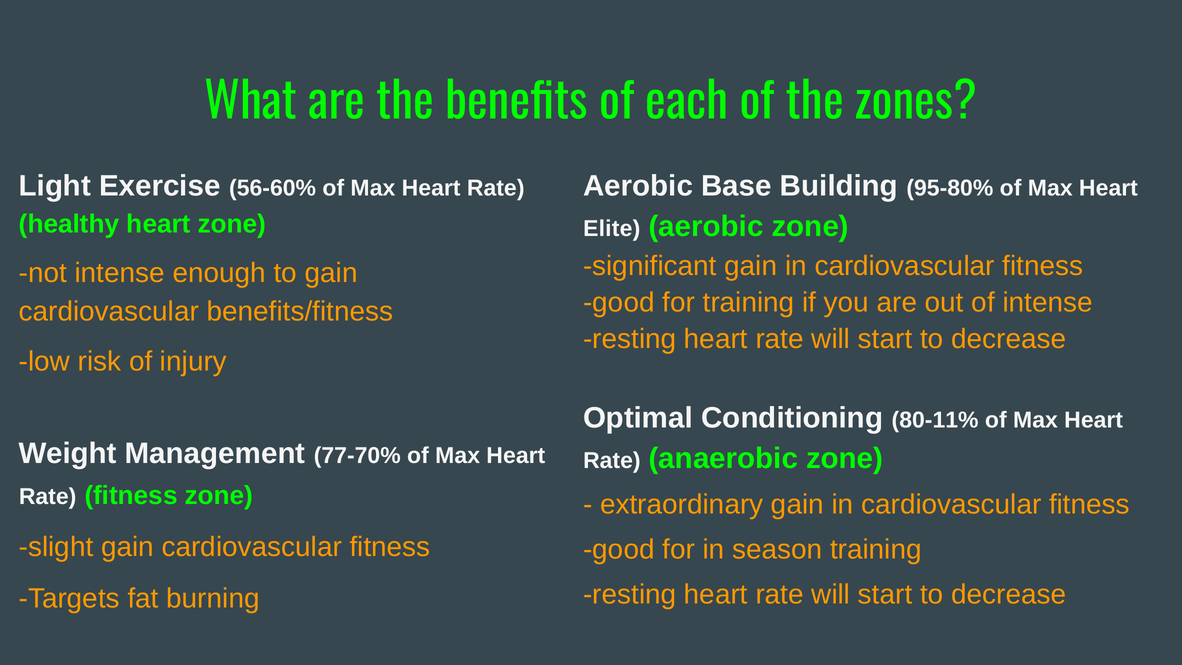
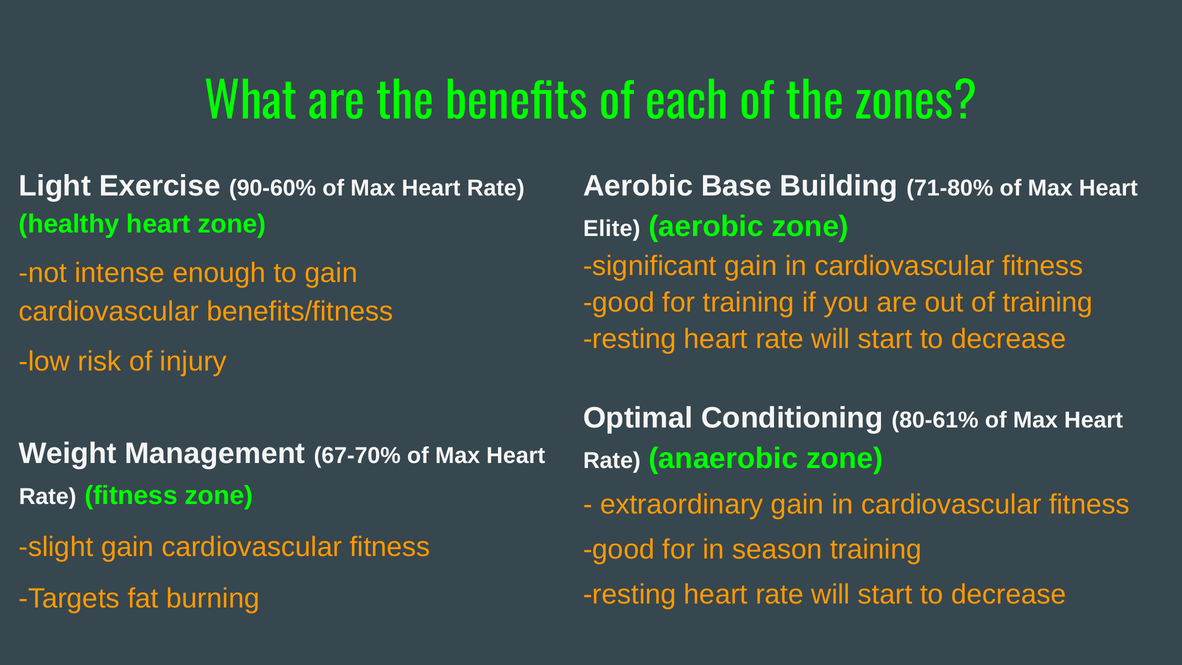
56-60%: 56-60% -> 90-60% (273, 188)
95-80%: 95-80% -> 71-80% (950, 188)
of intense: intense -> training (1048, 302)
80-11%: 80-11% -> 80-61% (935, 420)
77-70%: 77-70% -> 67-70% (357, 456)
